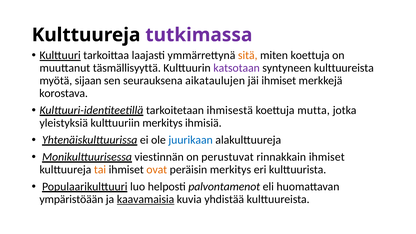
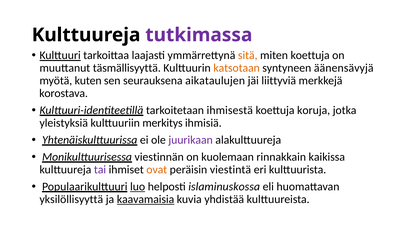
katsotaan colour: purple -> orange (237, 68)
syntyneen kulttuureista: kulttuureista -> äänensävyjä (344, 68)
sijaan: sijaan -> kuten (88, 81)
jäi ihmiset: ihmiset -> liittyviä (279, 81)
mutta: mutta -> koruja (314, 110)
juurikaan colour: blue -> purple (191, 140)
perustuvat: perustuvat -> kuolemaan (228, 157)
rinnakkain ihmiset: ihmiset -> kaikissa (327, 157)
tai colour: orange -> purple (100, 170)
peräisin merkitys: merkitys -> viestintä (230, 170)
luo underline: none -> present (138, 187)
palvontamenot: palvontamenot -> islaminuskossa (224, 187)
ympäristöään: ympäristöään -> yksilöllisyyttä (71, 199)
